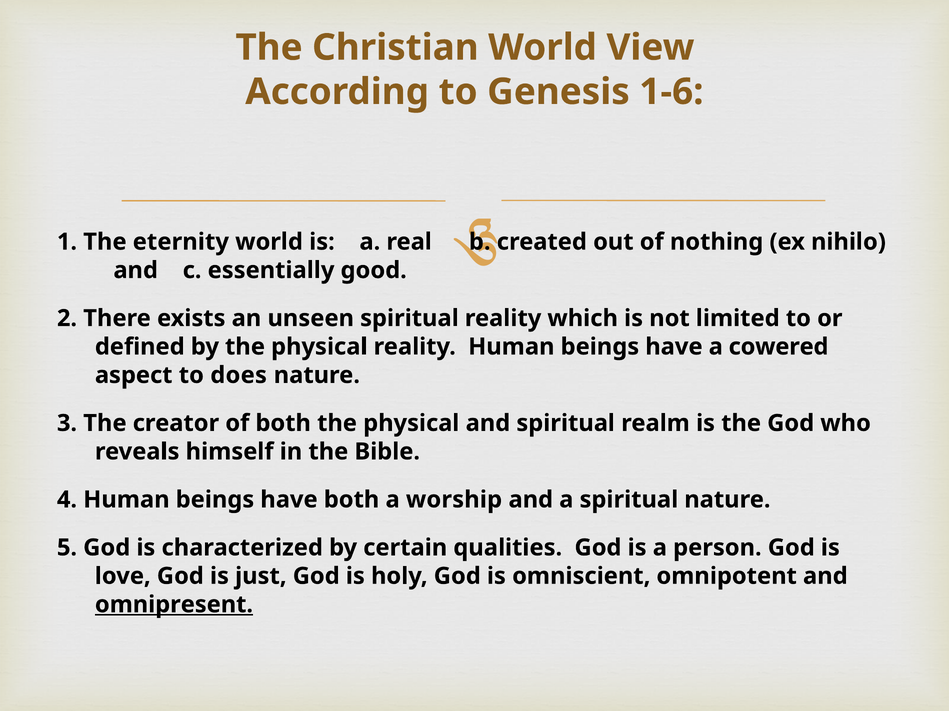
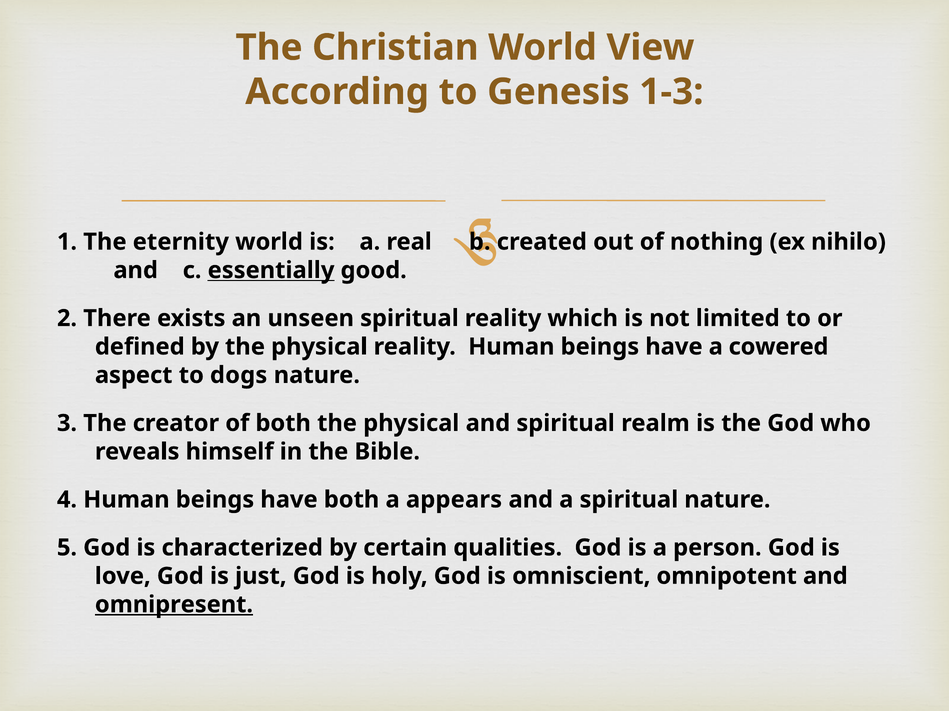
1-6: 1-6 -> 1-3 (671, 92)
essentially underline: none -> present (271, 271)
does: does -> dogs (239, 376)
worship: worship -> appears (454, 500)
